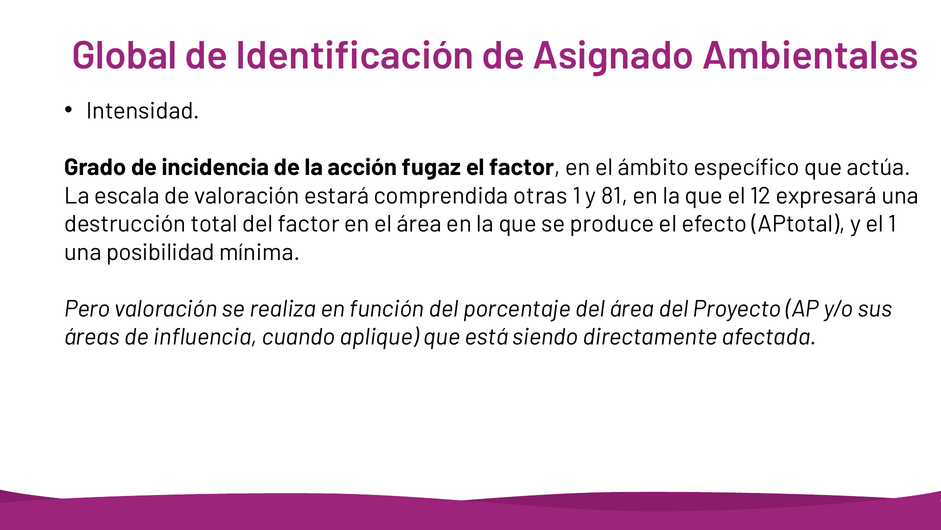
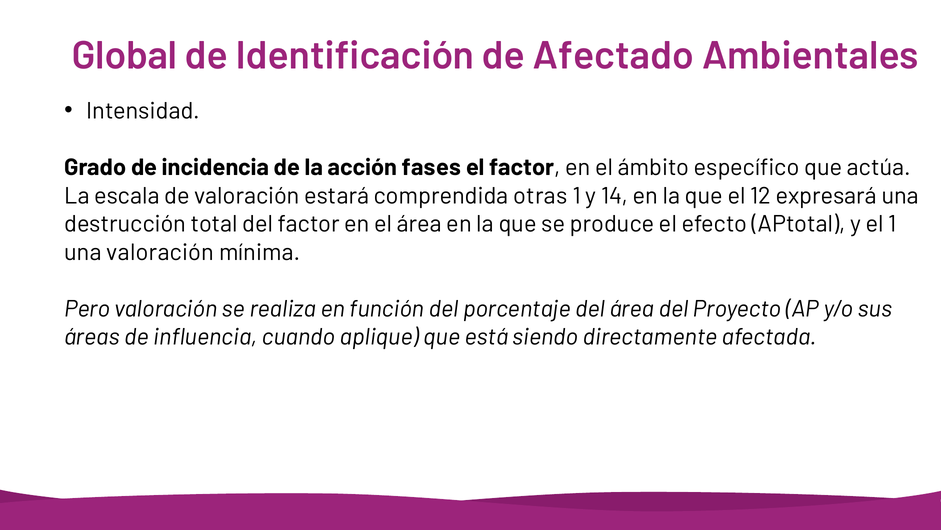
Asignado: Asignado -> Afectado (613, 56)
fugaz: fugaz -> fases (431, 167)
81: 81 -> 14 (615, 196)
una posibilidad: posibilidad -> valoración (160, 252)
